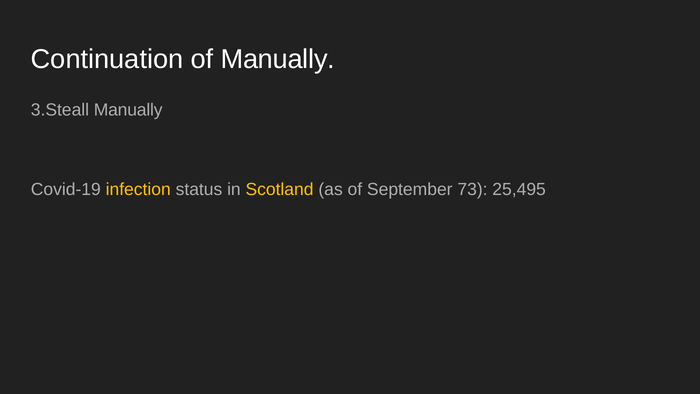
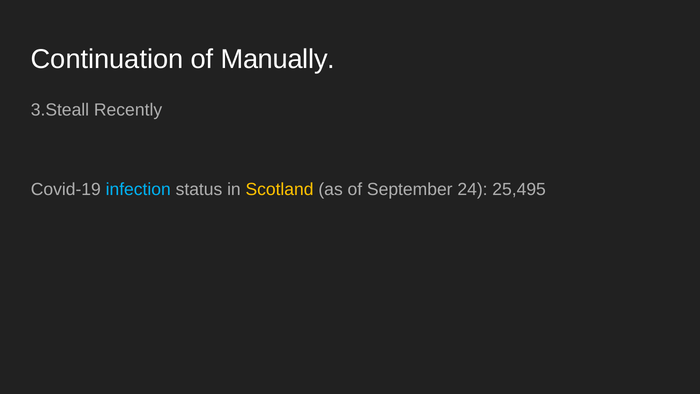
3.Steall Manually: Manually -> Recently (128, 110)
infection colour: yellow -> light blue (138, 189)
73: 73 -> 24 (472, 189)
